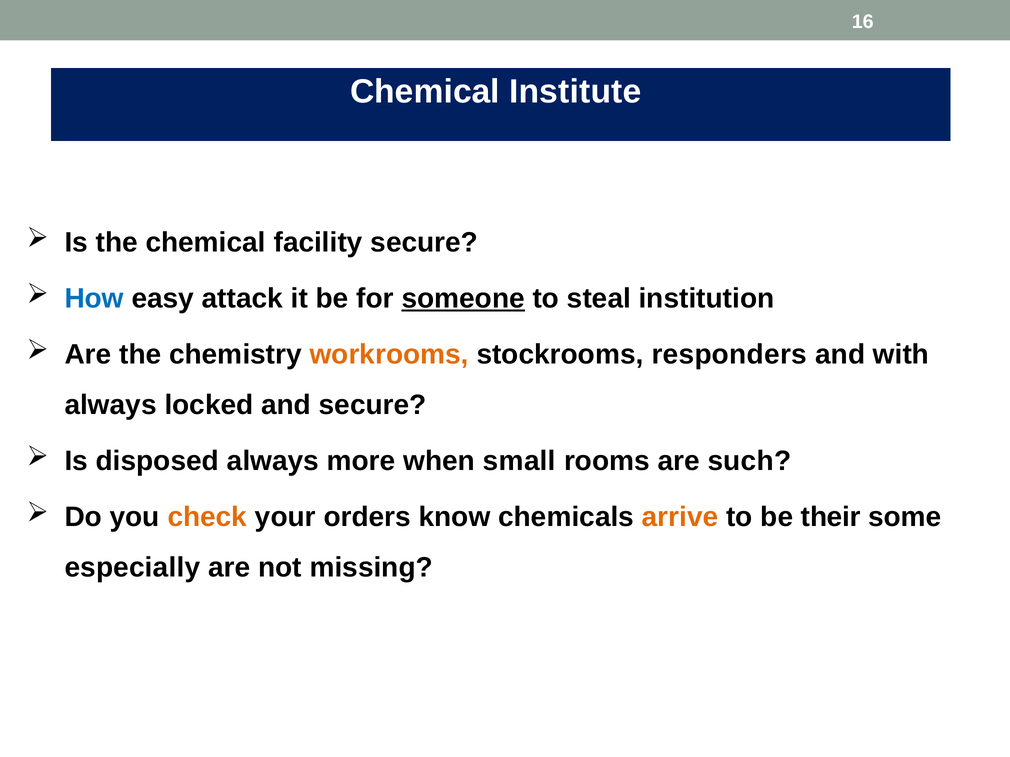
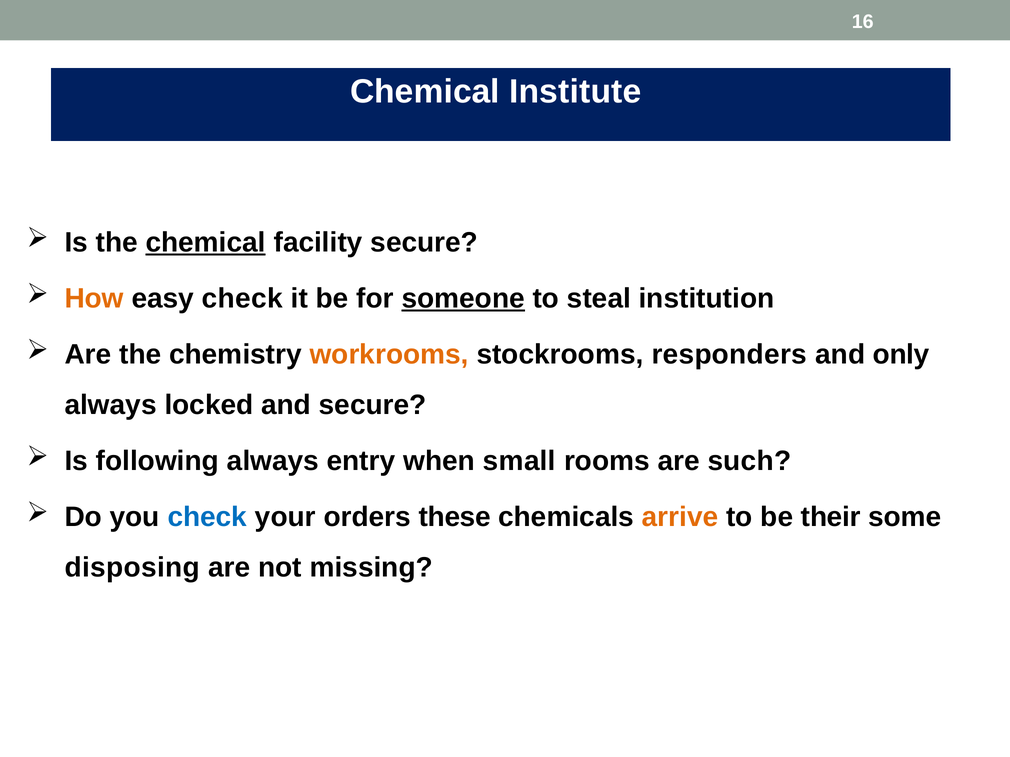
chemical underline: none -> present (206, 243)
How colour: blue -> orange (94, 299)
easy attack: attack -> check (242, 299)
with: with -> only (901, 355)
disposed: disposed -> following (157, 461)
more: more -> entry (361, 461)
check colour: orange -> blue (207, 517)
know: know -> these (455, 517)
especially: especially -> disposing (132, 568)
